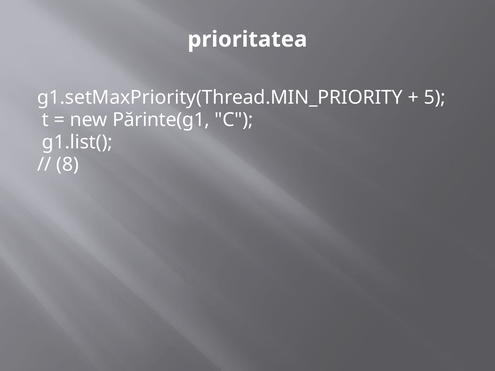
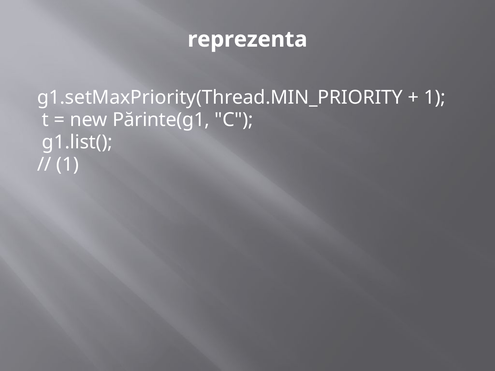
prioritatea: prioritatea -> reprezenta (247, 39)
5: 5 -> 1 (435, 97)
8: 8 -> 1 (68, 165)
